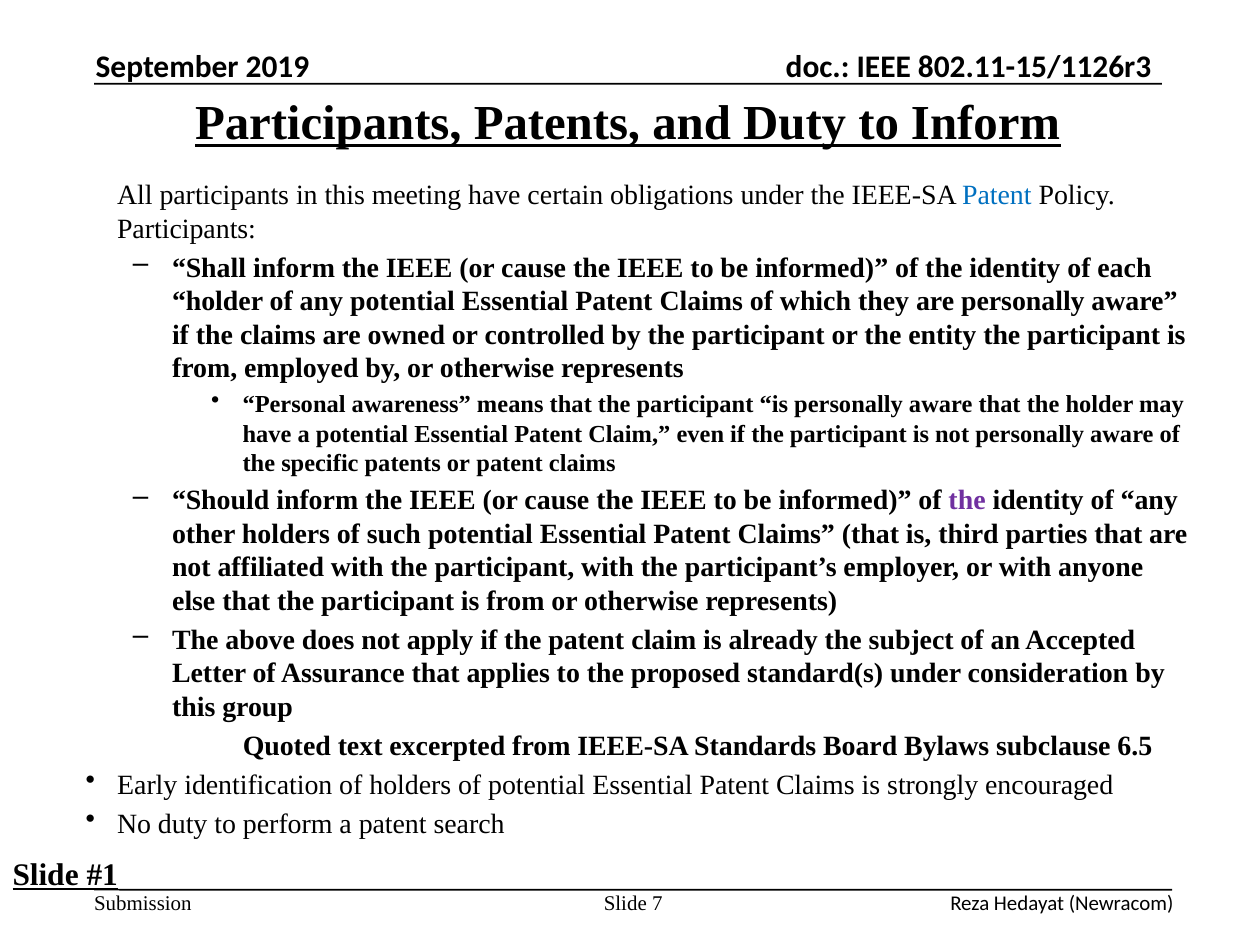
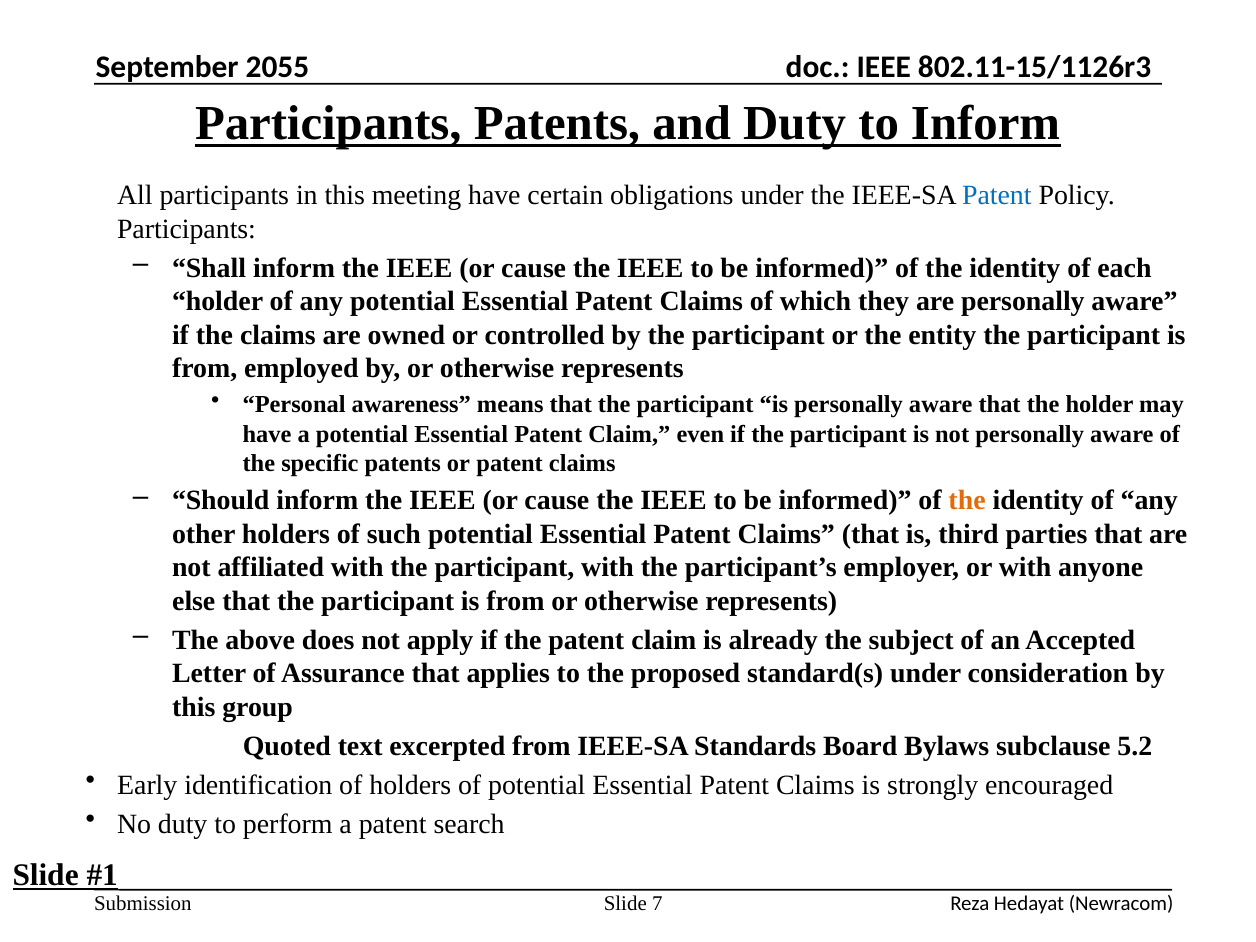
2019: 2019 -> 2055 (277, 67)
the colour: purple -> orange (967, 501)
6.5: 6.5 -> 5.2 (1135, 746)
